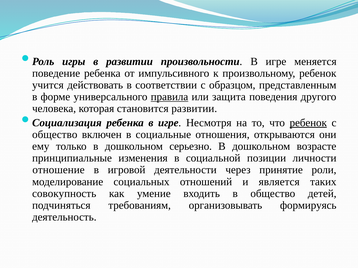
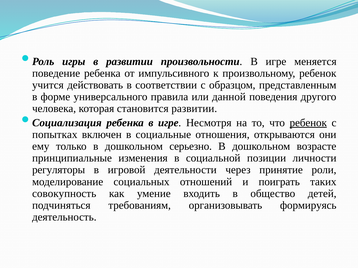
правила underline: present -> none (169, 97)
защита: защита -> данной (229, 97)
общество: общество -> попытках (55, 135)
отношение: отношение -> регуляторы (59, 170)
является: является -> поиграть (279, 182)
